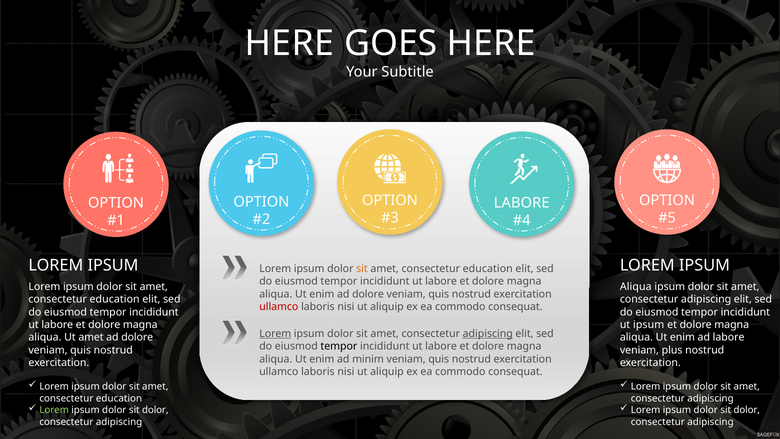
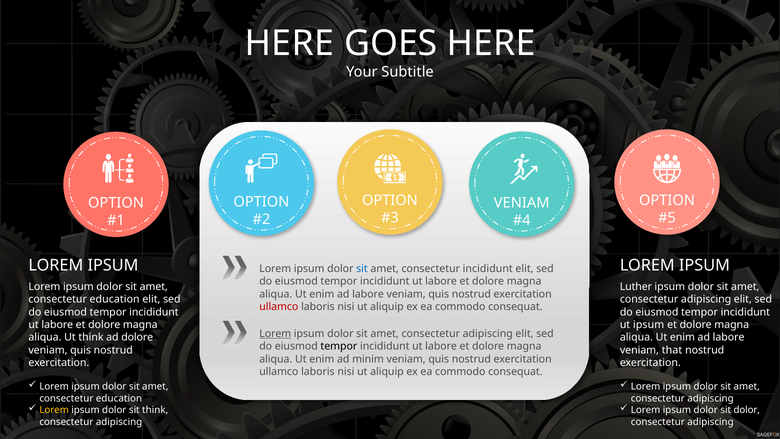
LABORE: LABORE -> VENIAM (522, 203)
sit colour: orange -> blue (362, 269)
education: education -> incididunt (488, 269)
Aliqua: Aliqua -> Luther (636, 286)
dolore: dolore -> labore (368, 294)
adipiscing underline: present -> none (488, 334)
Ut amet: amet -> think (91, 337)
plus: plus -> that (672, 350)
Lorem colour: light green -> yellow (54, 410)
dolor: dolor -> think (155, 410)
